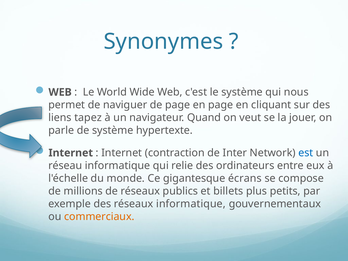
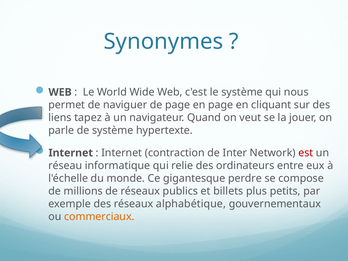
est colour: blue -> red (306, 153)
écrans: écrans -> perdre (245, 178)
réseaux informatique: informatique -> alphabétique (191, 204)
